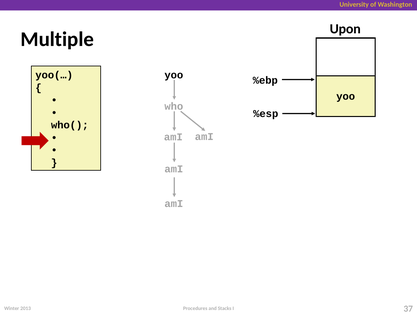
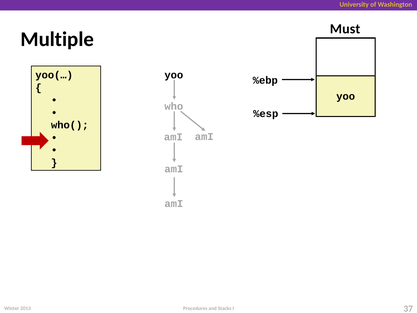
Upon: Upon -> Must (345, 29)
